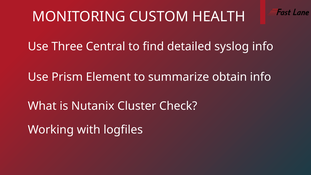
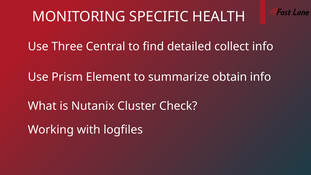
CUSTOM: CUSTOM -> SPECIFIC (159, 17)
syslog: syslog -> collect (232, 47)
